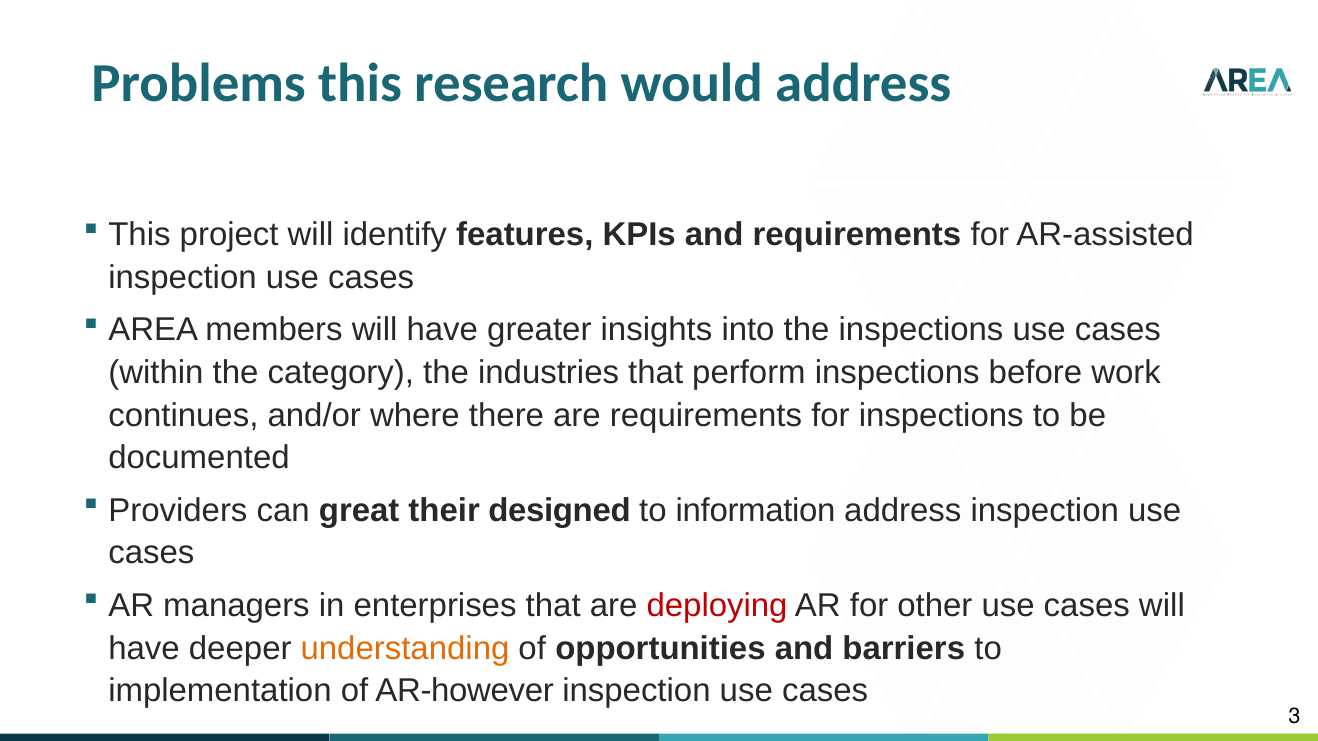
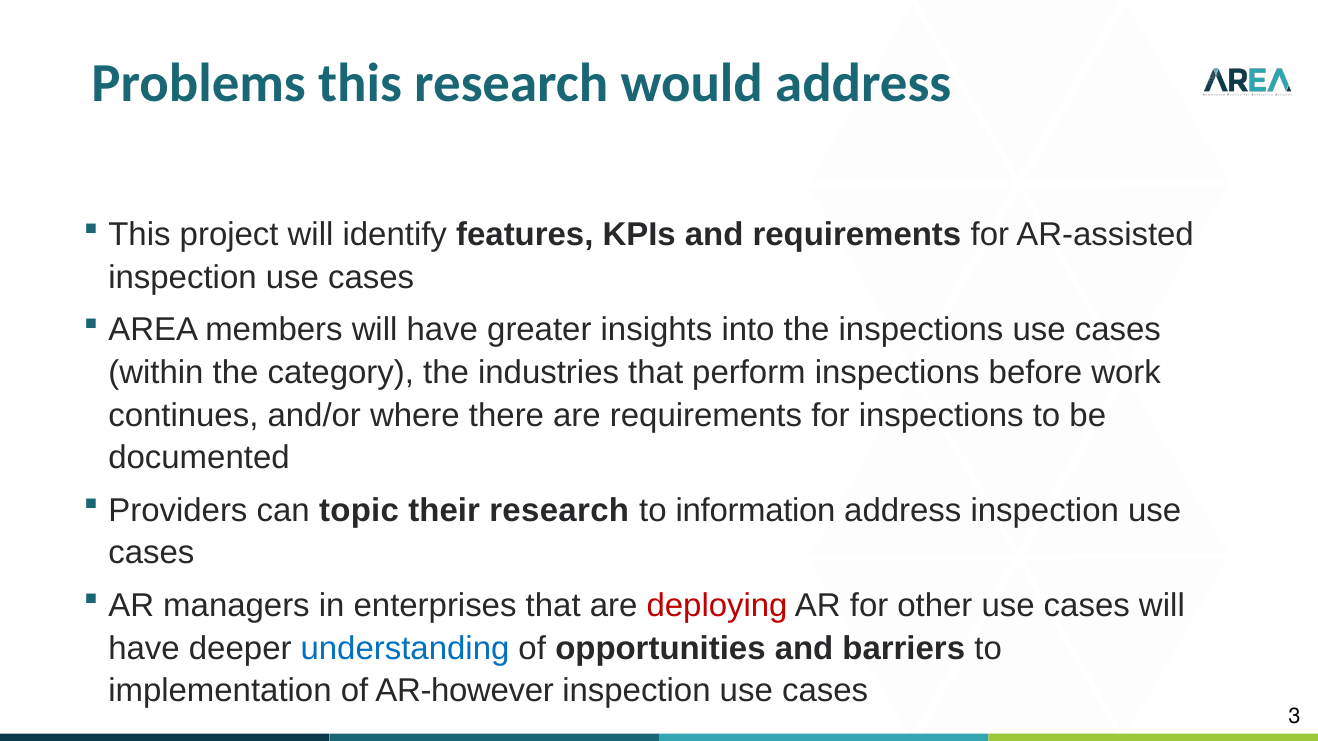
great: great -> topic (359, 511)
their designed: designed -> research (559, 511)
understanding colour: orange -> blue (405, 648)
